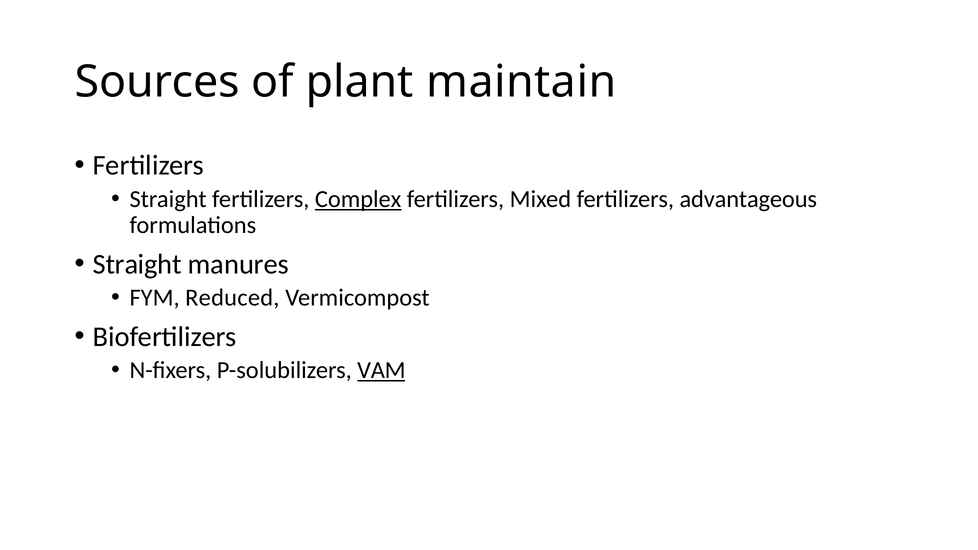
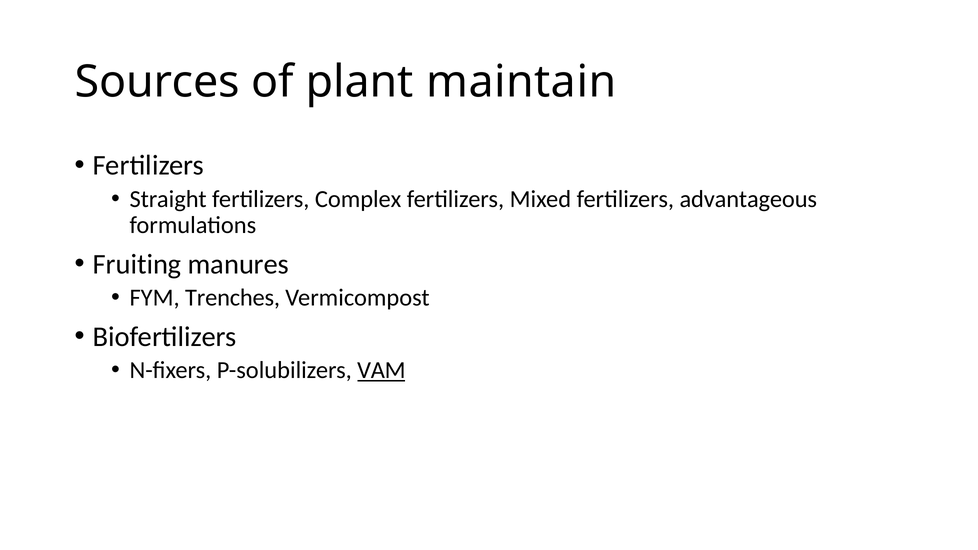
Complex underline: present -> none (358, 199)
Straight: Straight -> Fruiting (137, 264)
Reduced: Reduced -> Trenches (233, 298)
